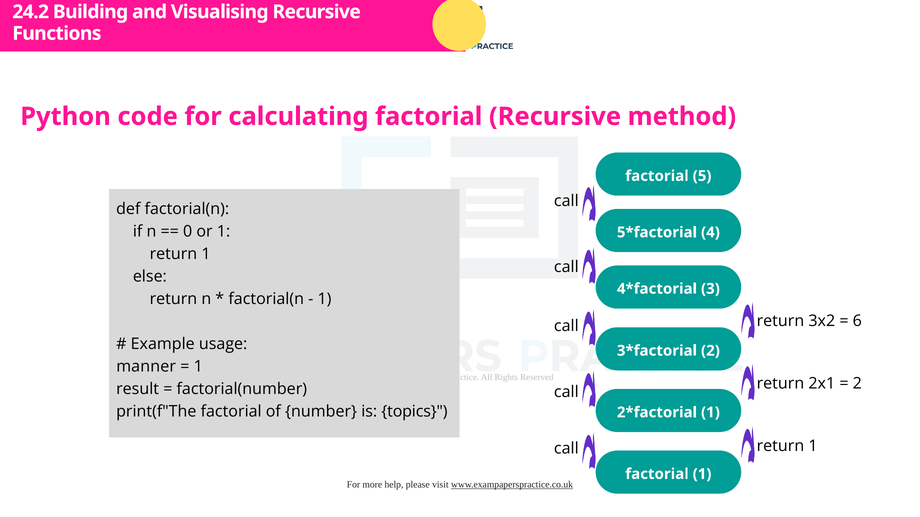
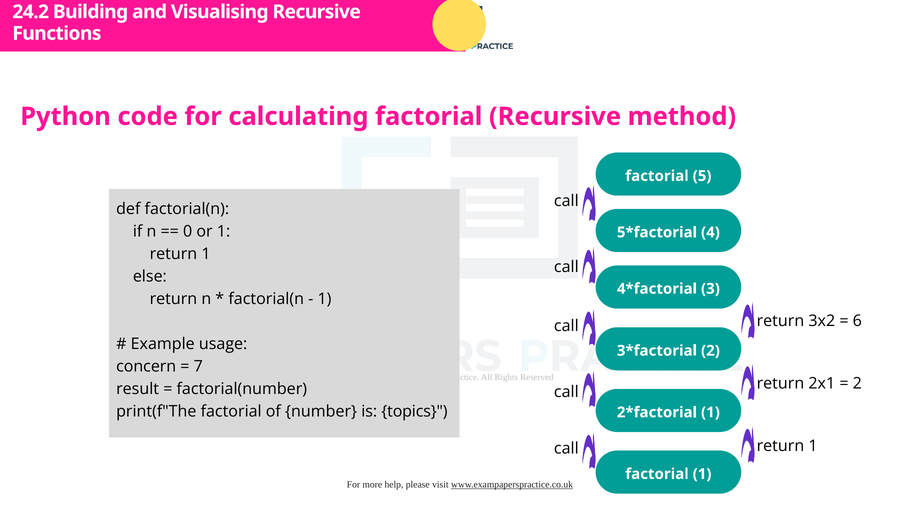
manner: manner -> concern (146, 367)
1: 1 -> 7 (198, 367)
